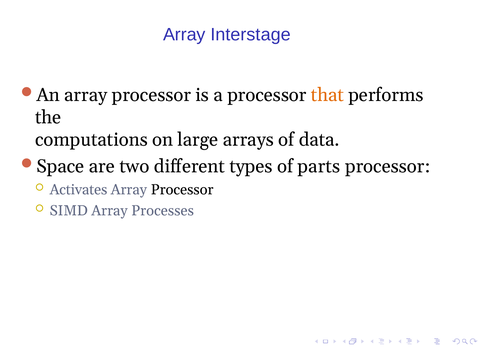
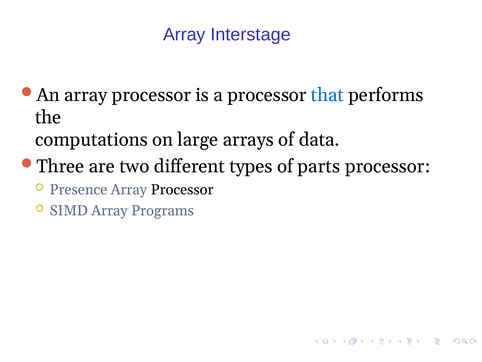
that colour: orange -> blue (327, 95)
Space: Space -> Three (60, 166)
Activates: Activates -> Presence (78, 189)
Processes: Processes -> Programs (163, 211)
